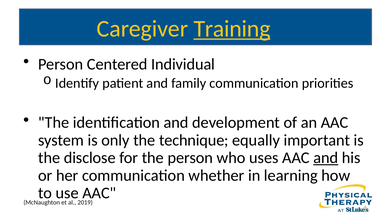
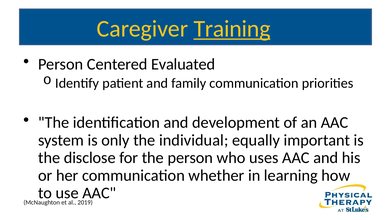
Individual: Individual -> Evaluated (183, 64)
technique: technique -> individual (194, 140)
and underline: present -> none (326, 158)
